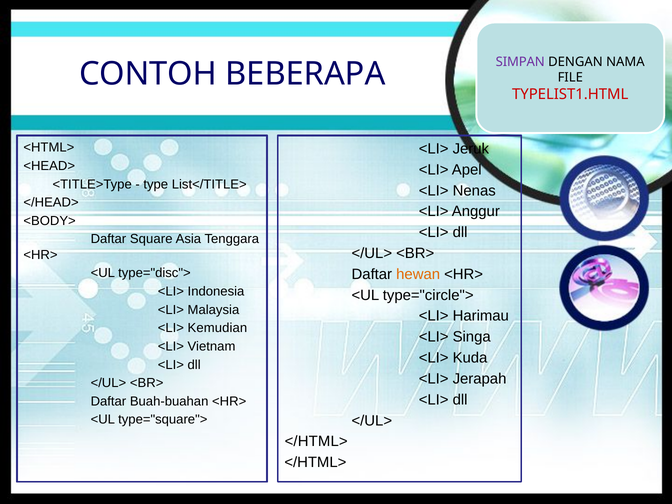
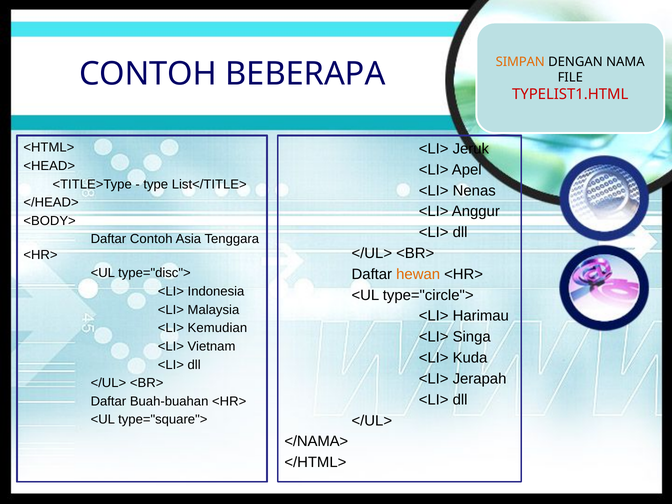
SIMPAN colour: purple -> orange (520, 62)
Daftar Square: Square -> Contoh (151, 239)
</HTML>: </HTML> -> </NAMA> (316, 441)
